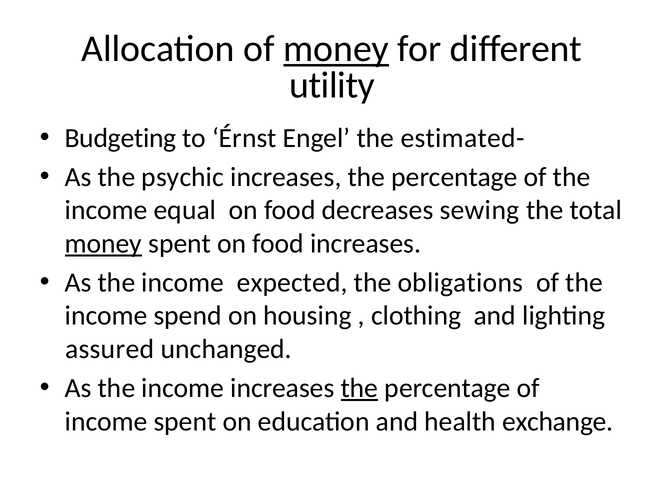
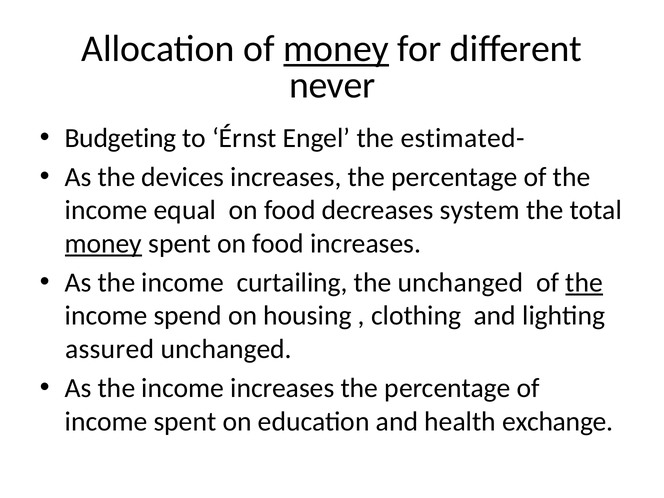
utility: utility -> never (332, 85)
psychic: psychic -> devices (183, 177)
sewing: sewing -> system (480, 210)
expected: expected -> curtailing (292, 283)
the obligations: obligations -> unchanged (460, 283)
the underline: none -> present (584, 283)
the underline: present -> none (359, 388)
